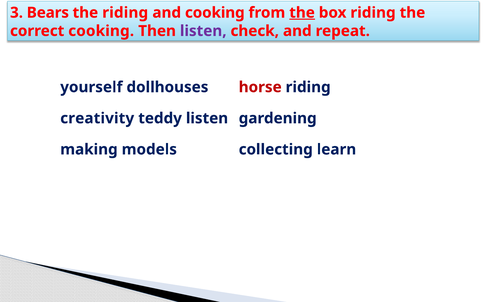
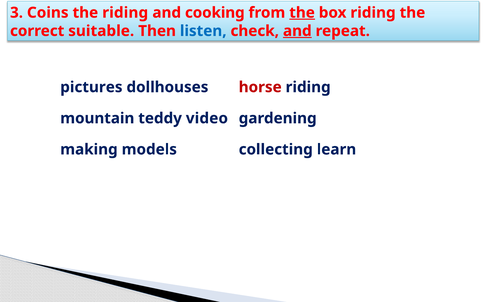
Bears: Bears -> Coins (48, 13)
correct cooking: cooking -> suitable (101, 31)
listen colour: purple -> blue (203, 31)
and underline: none -> present (297, 31)
yourself: yourself -> pictures (91, 87)
creativity: creativity -> mountain (97, 118)
teddy listen: listen -> video (207, 118)
